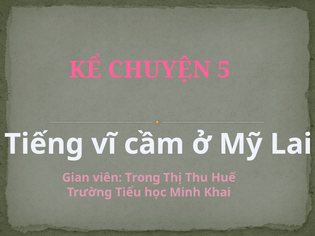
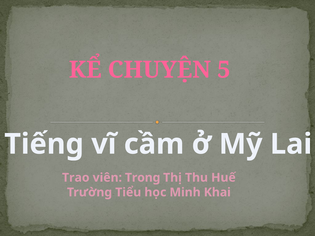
Gian: Gian -> Trao (76, 178)
